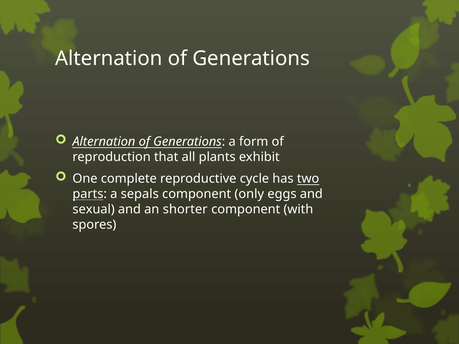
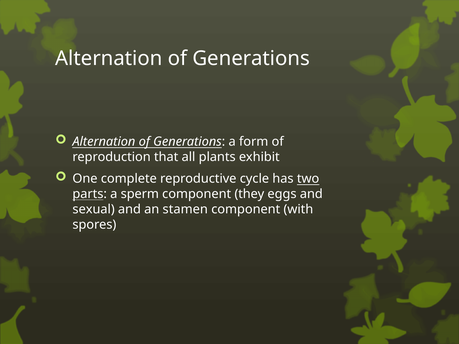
sepals: sepals -> sperm (140, 194)
only: only -> they (249, 194)
shorter: shorter -> stamen (185, 209)
